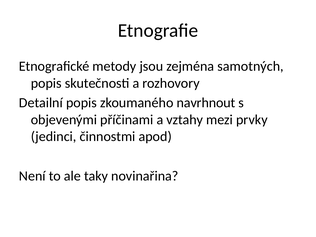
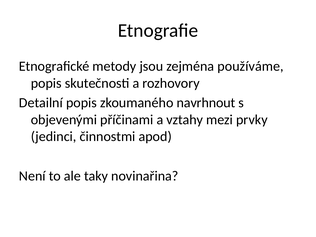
samotných: samotných -> používáme (251, 66)
